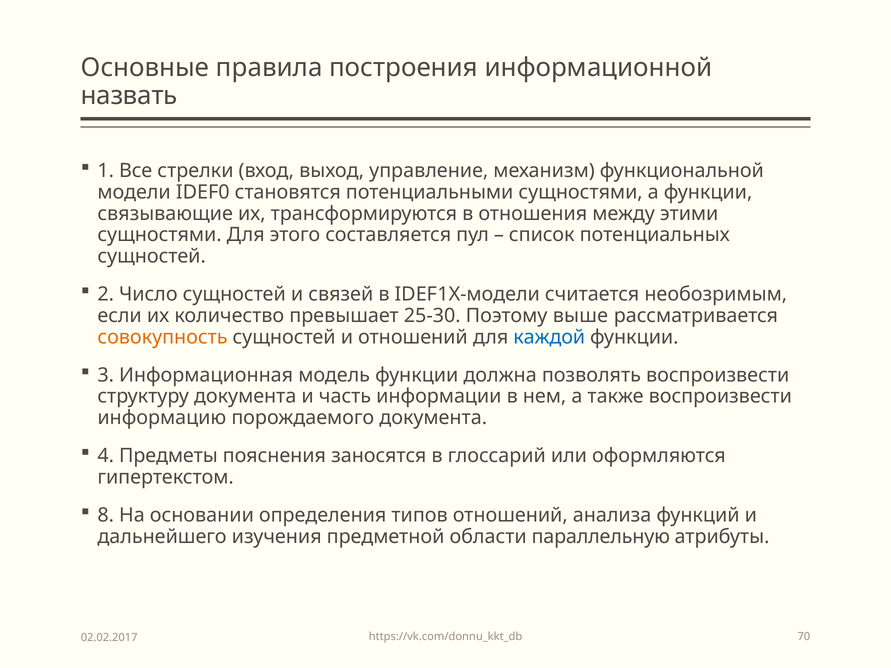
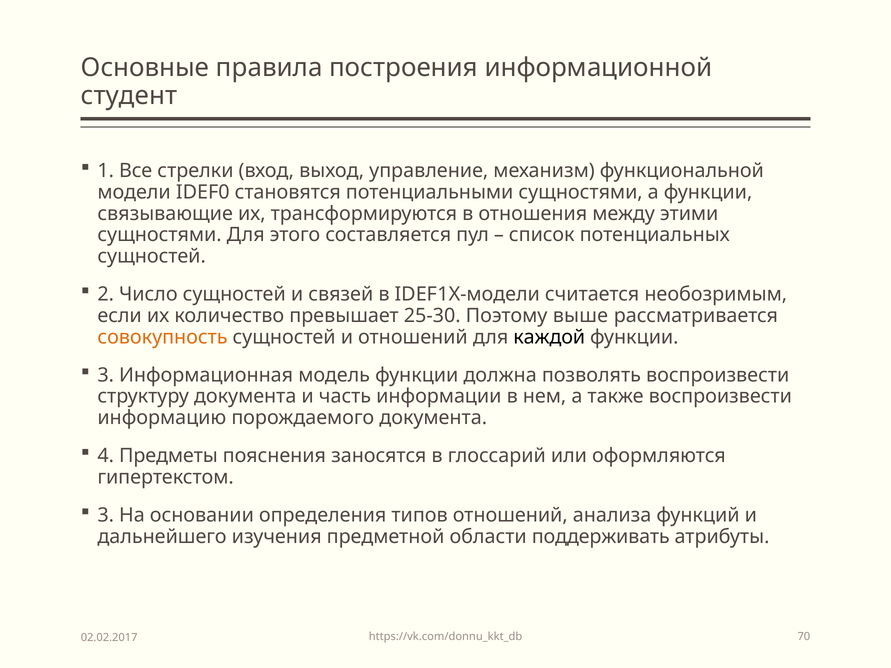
назвать: назвать -> студент (129, 96)
каждой colour: blue -> black (549, 337)
8: 8 -> 3 (106, 515)
параллельную: параллельную -> поддерживать (601, 537)
